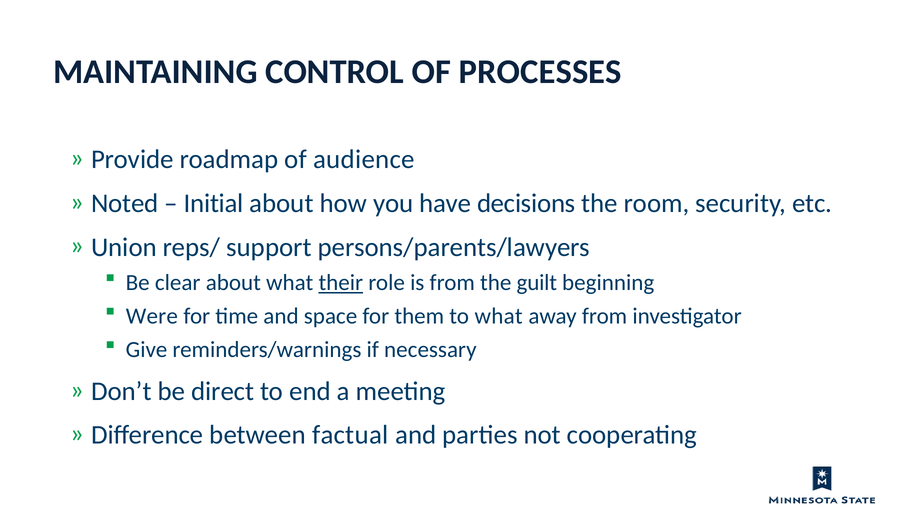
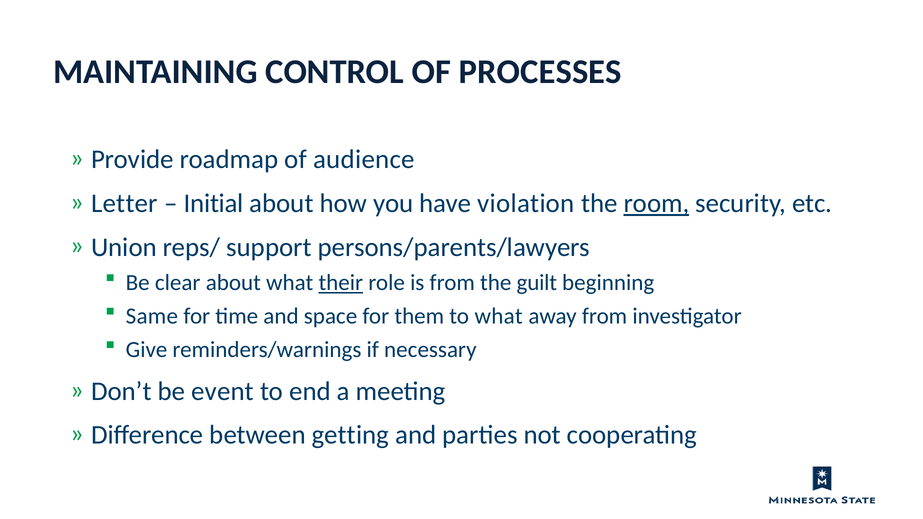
Noted: Noted -> Letter (125, 203)
decisions: decisions -> violation (526, 203)
room underline: none -> present (656, 203)
Were: Were -> Same (152, 316)
direct: direct -> event (223, 391)
factual: factual -> getting (350, 435)
